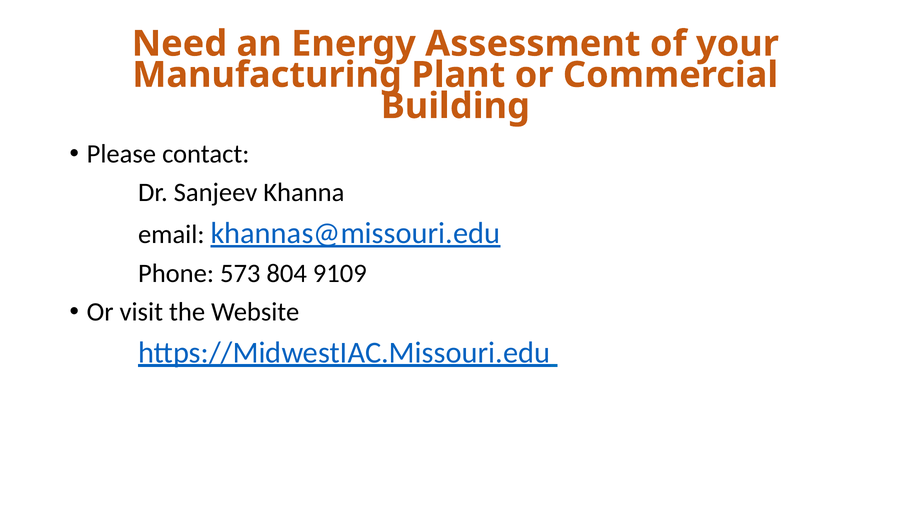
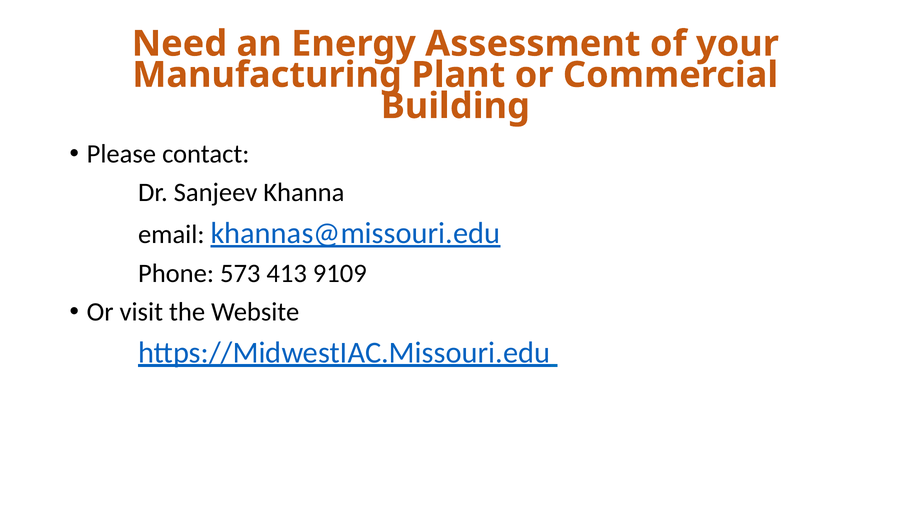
804: 804 -> 413 (287, 274)
